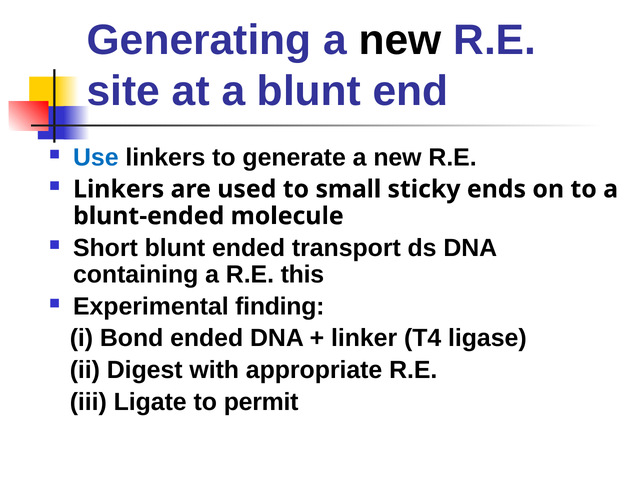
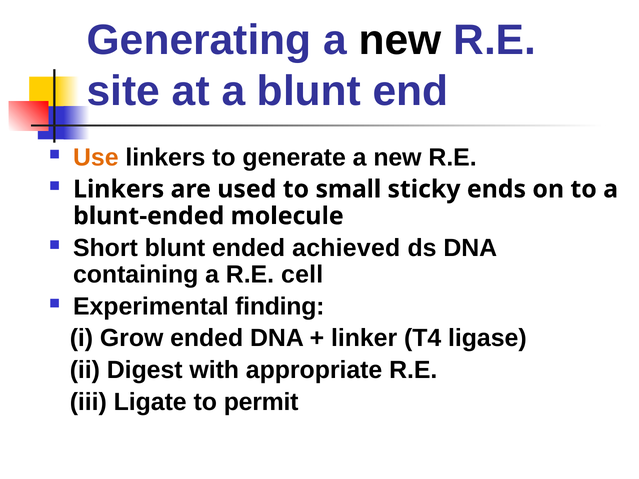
Use colour: blue -> orange (96, 157)
transport: transport -> achieved (346, 248)
this: this -> cell (302, 275)
Bond: Bond -> Grow (132, 338)
